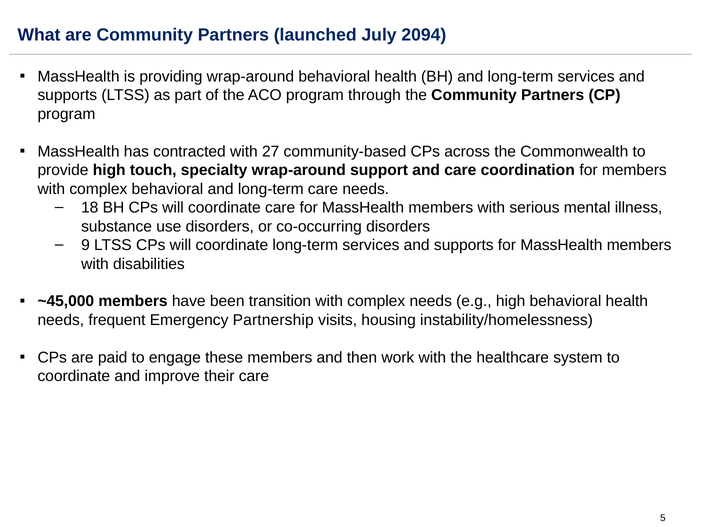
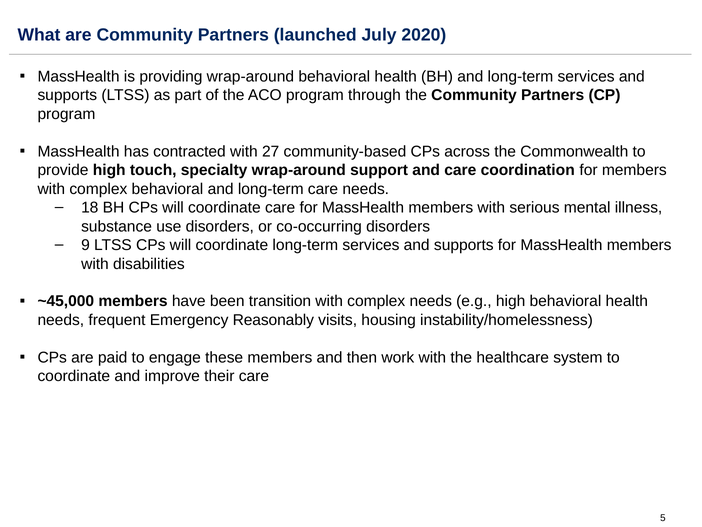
2094: 2094 -> 2020 (424, 35)
Partnership: Partnership -> Reasonably (273, 320)
